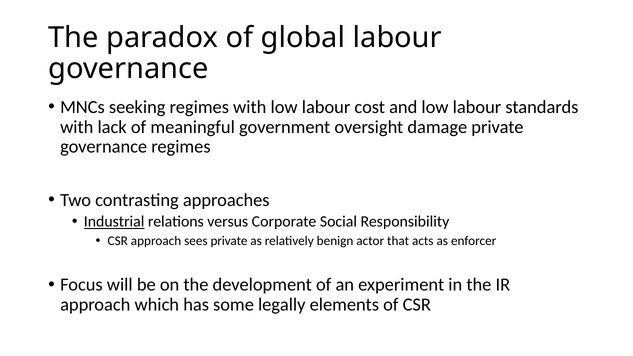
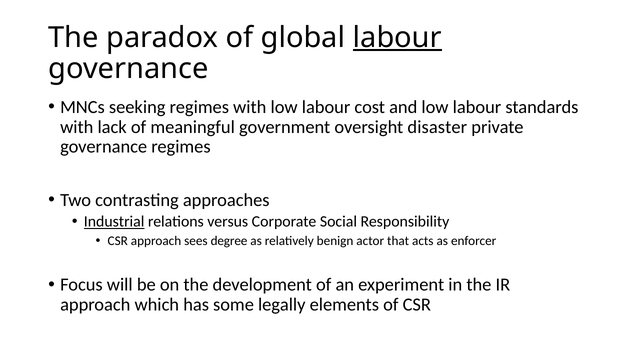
labour underline: none -> present (397, 38)
damage: damage -> disaster (437, 127)
sees private: private -> degree (229, 241)
